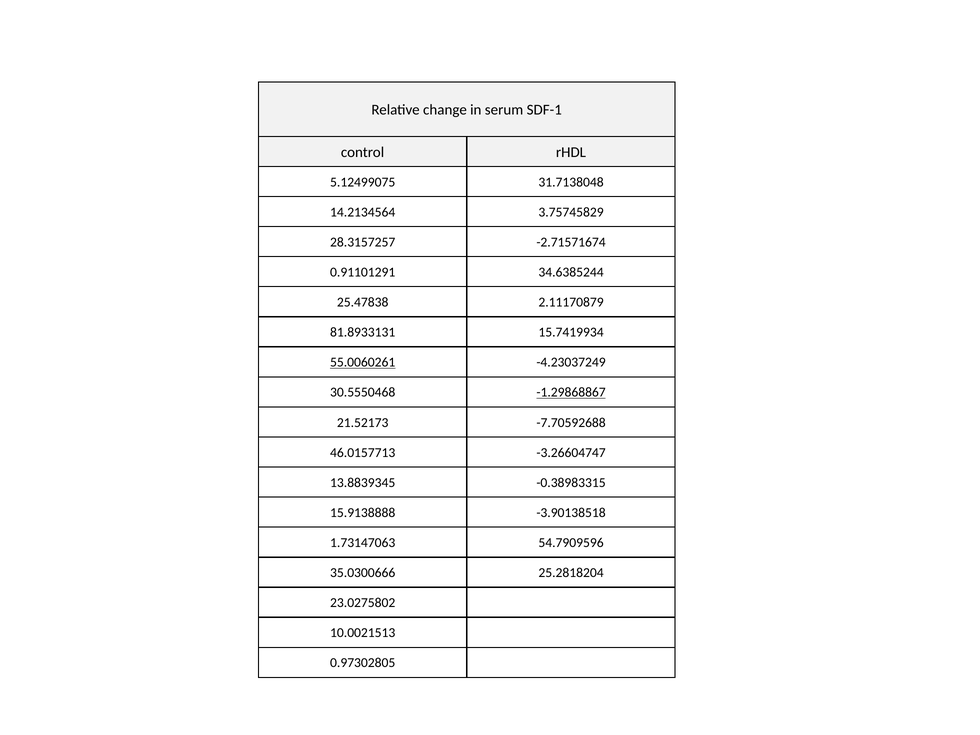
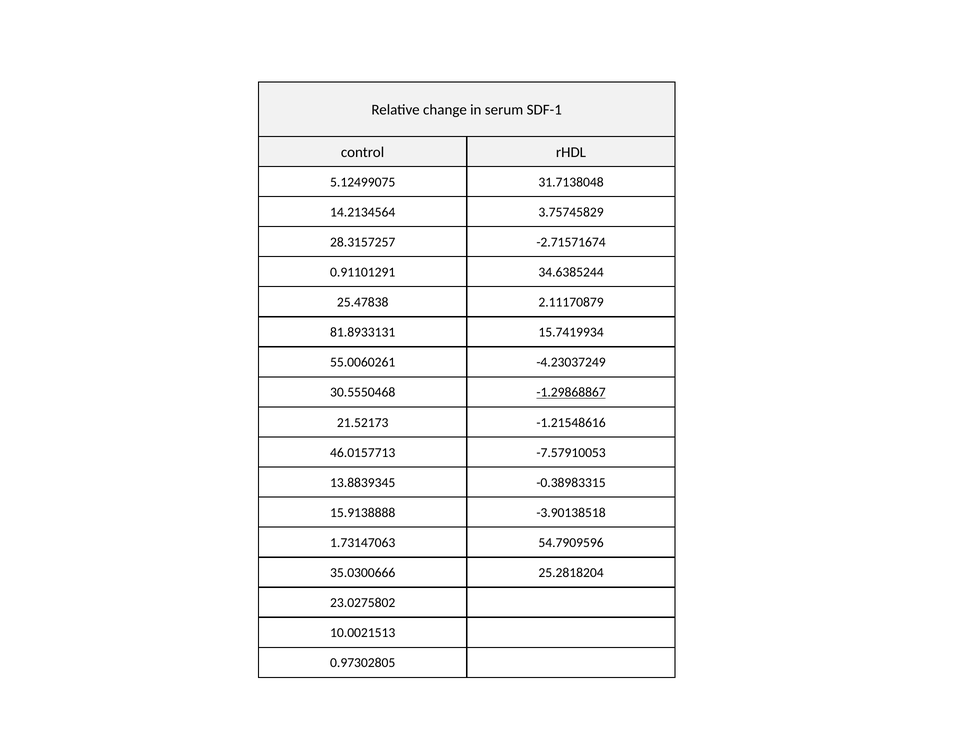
55.0060261 underline: present -> none (363, 362)
-7.70592688: -7.70592688 -> -1.21548616 (571, 423)
-3.26604747: -3.26604747 -> -7.57910053 (571, 453)
